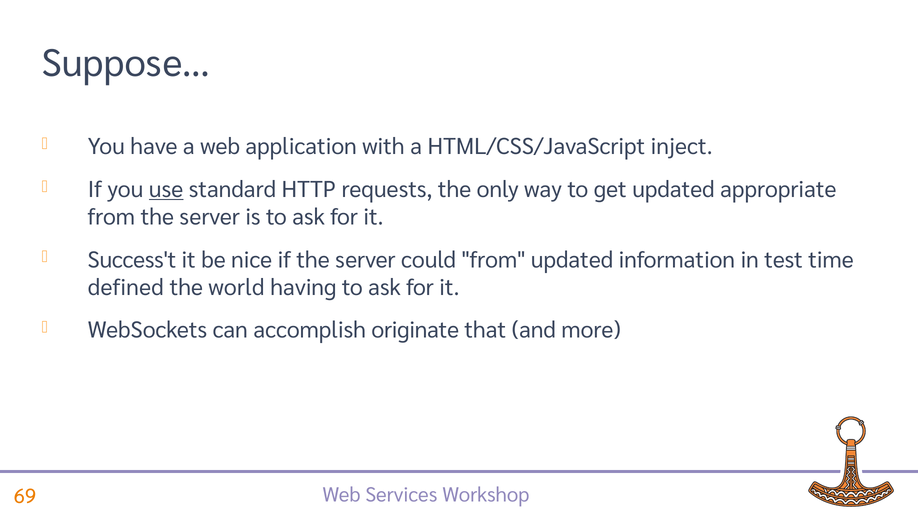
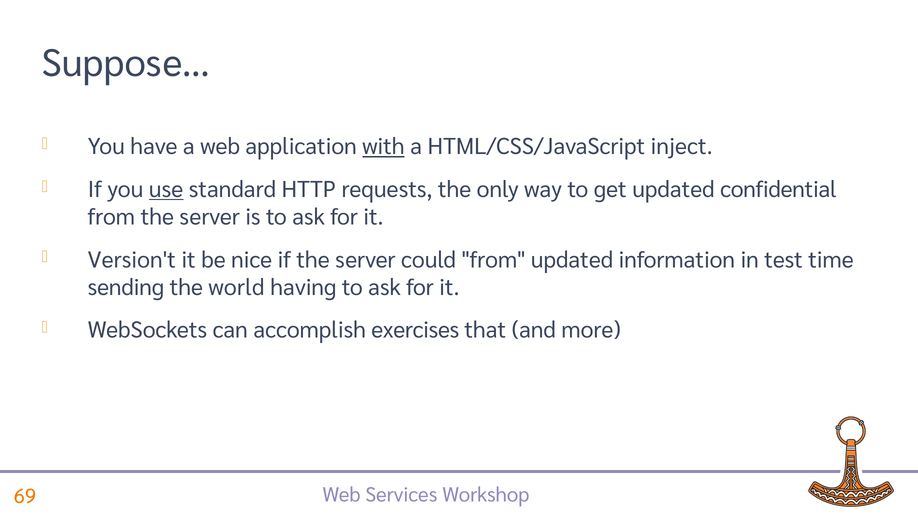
with underline: none -> present (383, 147)
appropriate: appropriate -> confidential (778, 190)
Success't: Success't -> Version't (132, 260)
defined: defined -> sending (126, 288)
originate: originate -> exercises (415, 331)
